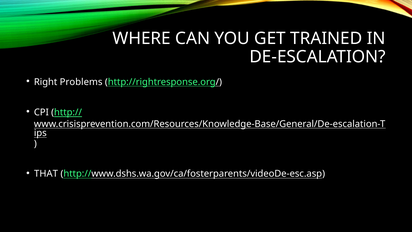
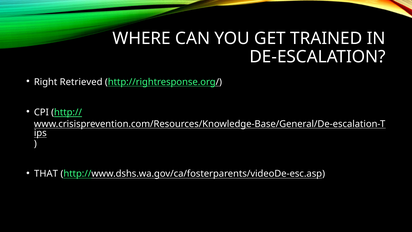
Problems: Problems -> Retrieved (81, 82)
